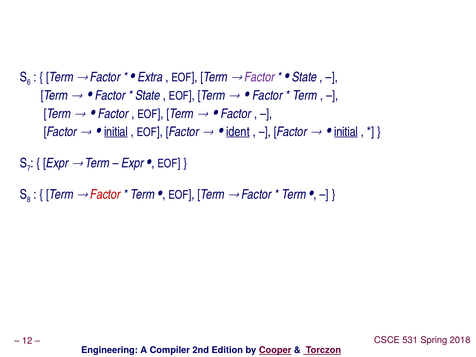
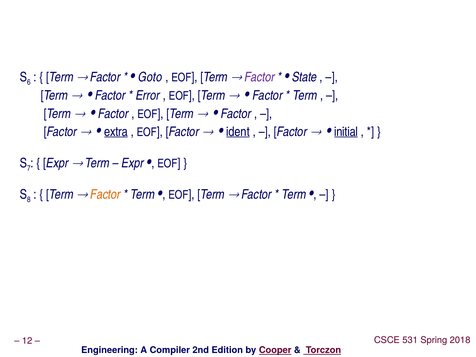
Extra: Extra -> Goto (150, 77)
State: State -> Error (148, 96)
initial: initial -> extra (116, 132)
Factor colour: red -> orange (105, 195)
